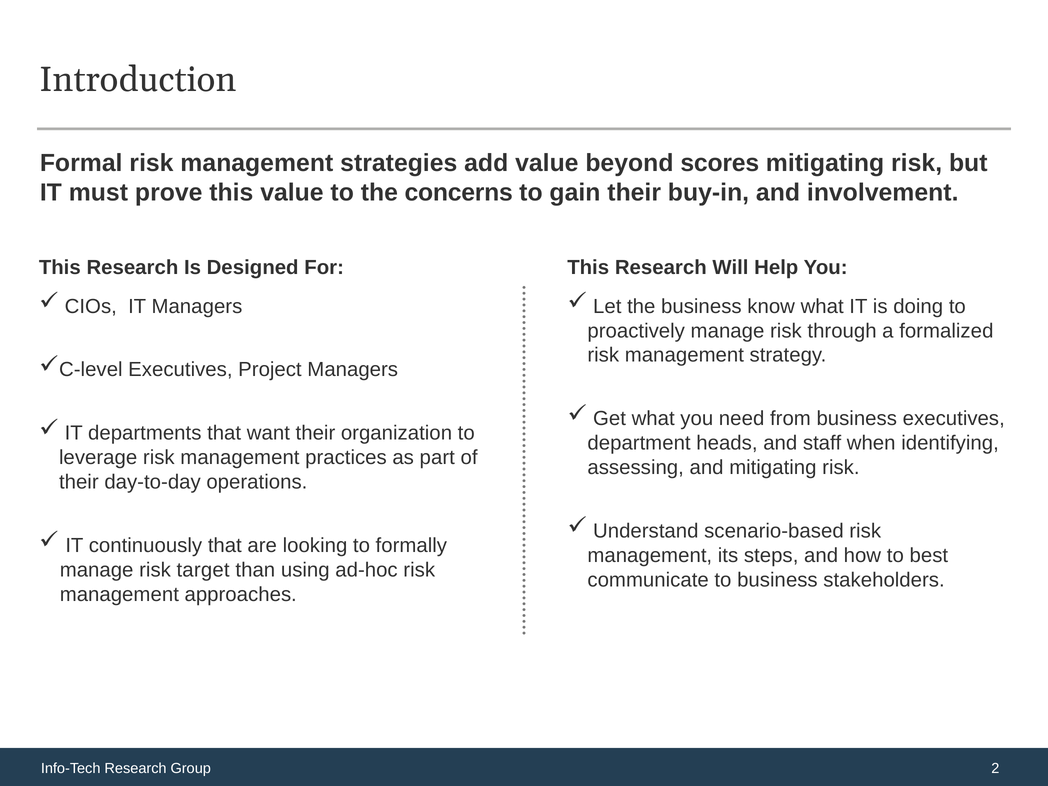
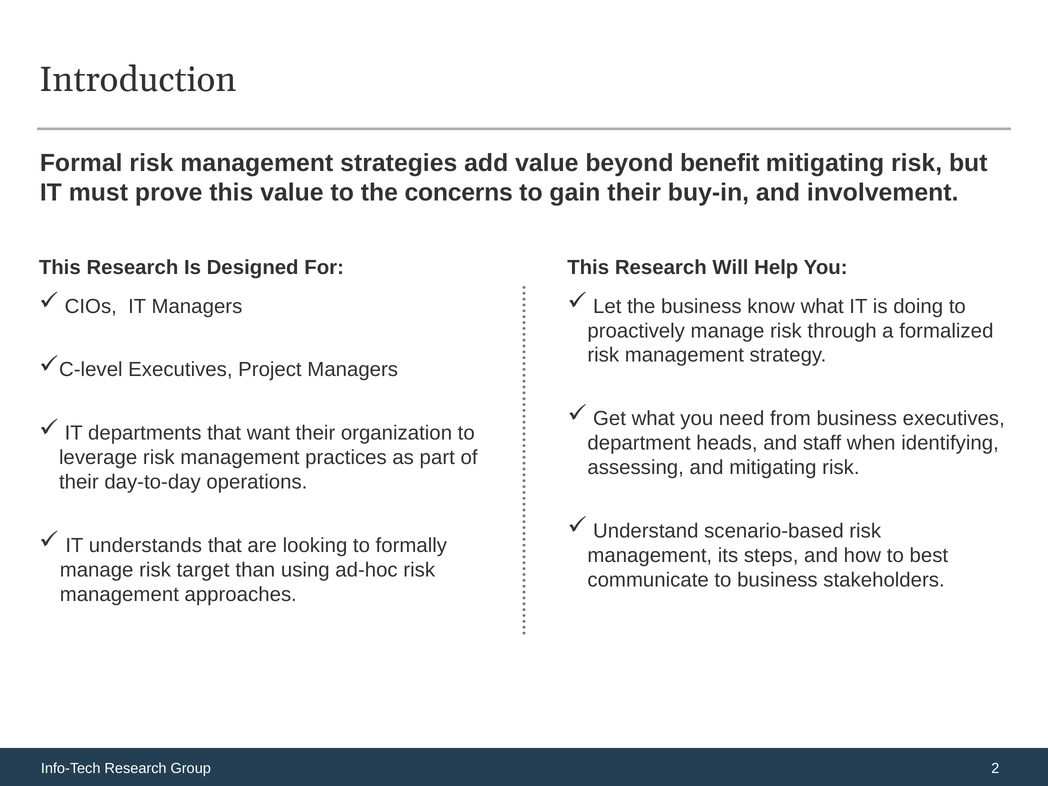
scores: scores -> benefit (720, 163)
continuously: continuously -> understands (145, 546)
